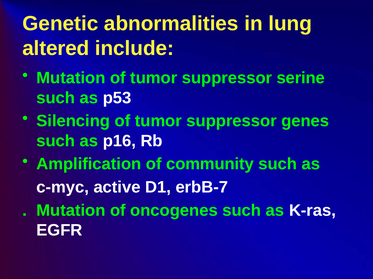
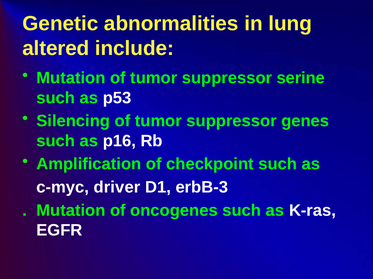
community: community -> checkpoint (210, 164)
active: active -> driver (117, 188)
erbB-7: erbB-7 -> erbB-3 (202, 188)
